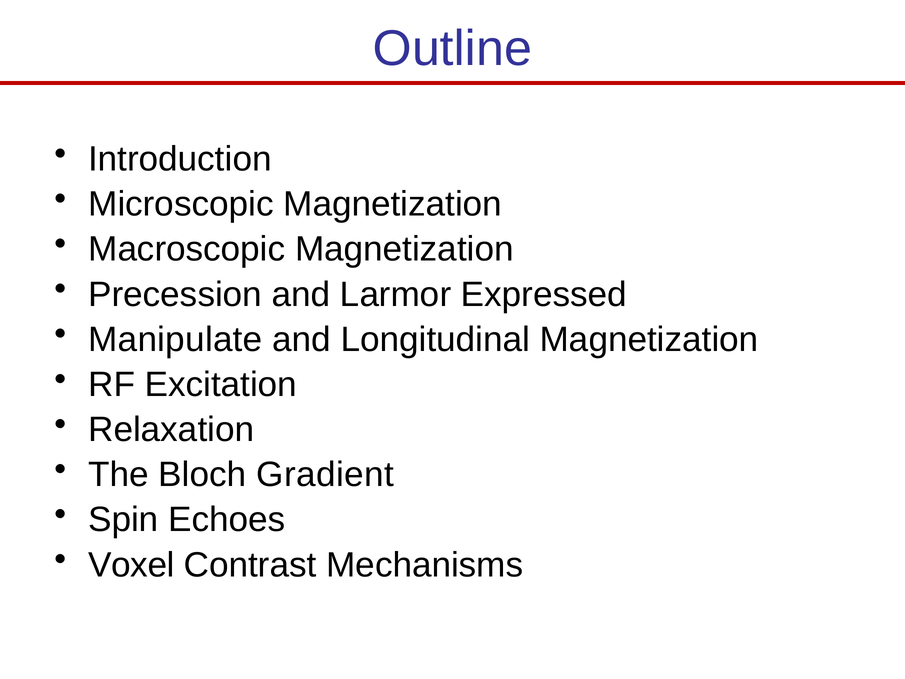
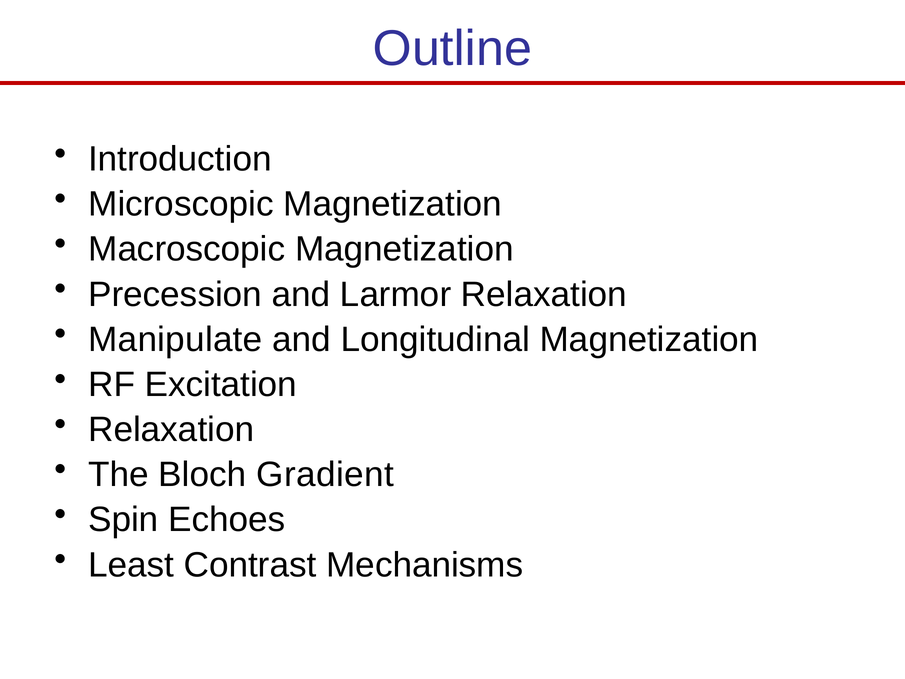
Larmor Expressed: Expressed -> Relaxation (544, 294)
Voxel: Voxel -> Least (131, 565)
